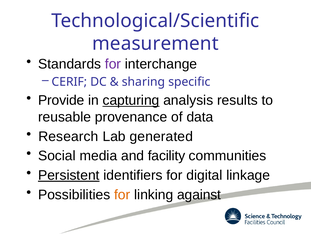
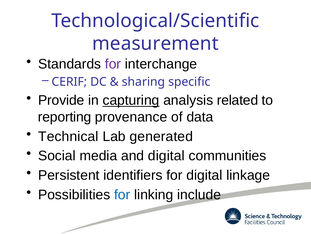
results: results -> related (238, 100)
reusable: reusable -> reporting (65, 117)
Research: Research -> Technical (68, 136)
and facility: facility -> digital (166, 155)
Persistent underline: present -> none (69, 175)
for colour: orange -> blue (122, 194)
against: against -> include (199, 194)
